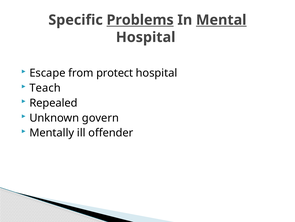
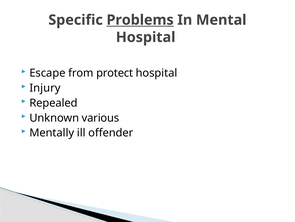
Mental underline: present -> none (221, 20)
Teach: Teach -> Injury (45, 88)
govern: govern -> various (100, 118)
